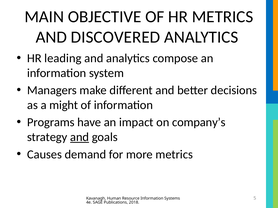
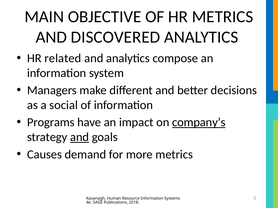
leading: leading -> related (63, 58)
might: might -> social (64, 105)
company’s underline: none -> present (199, 123)
